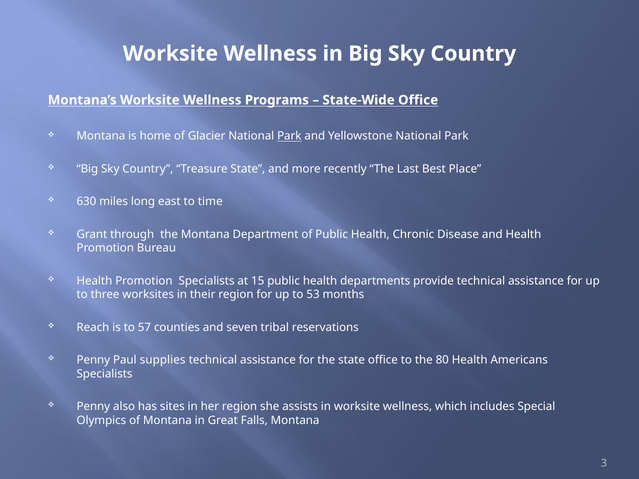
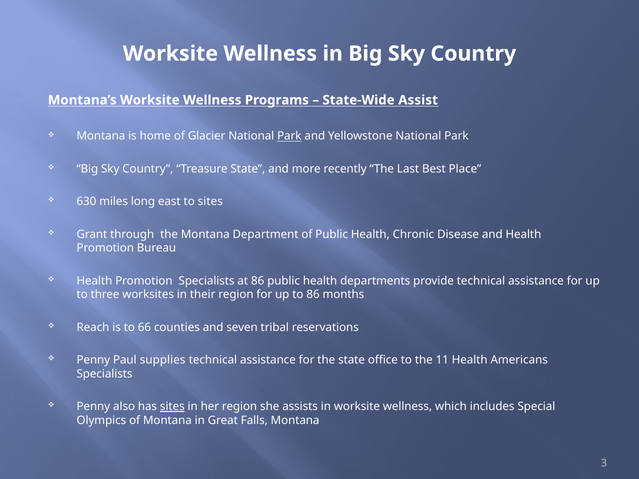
State-Wide Office: Office -> Assist (418, 100)
to time: time -> sites (210, 202)
at 15: 15 -> 86 (258, 281)
to 53: 53 -> 86 (313, 295)
57: 57 -> 66 (144, 327)
80: 80 -> 11 (442, 360)
sites underline: none -> present (172, 407)
